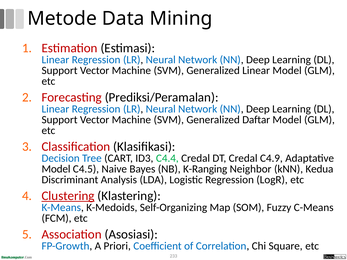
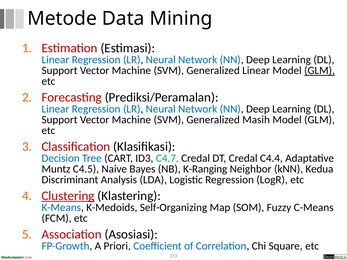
GLM underline: none -> present (319, 71)
Daftar: Daftar -> Masih (256, 120)
C4.4: C4.4 -> C4.7 (167, 158)
C4.9: C4.9 -> C4.4 (271, 158)
Model: Model -> Muntz (56, 169)
